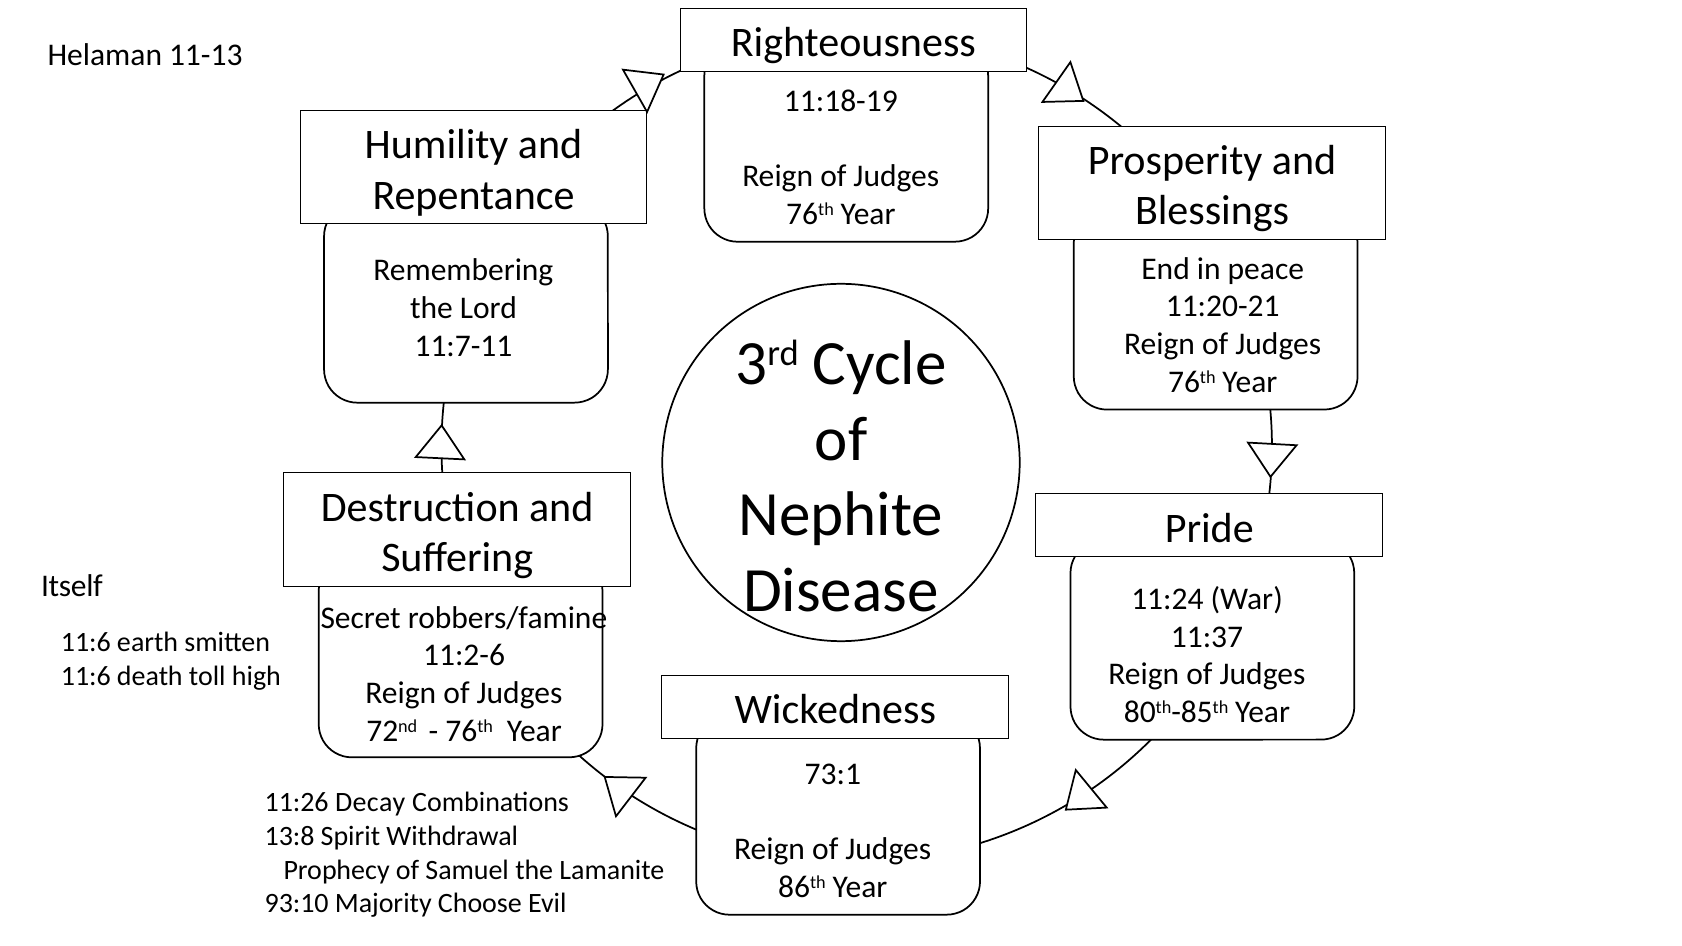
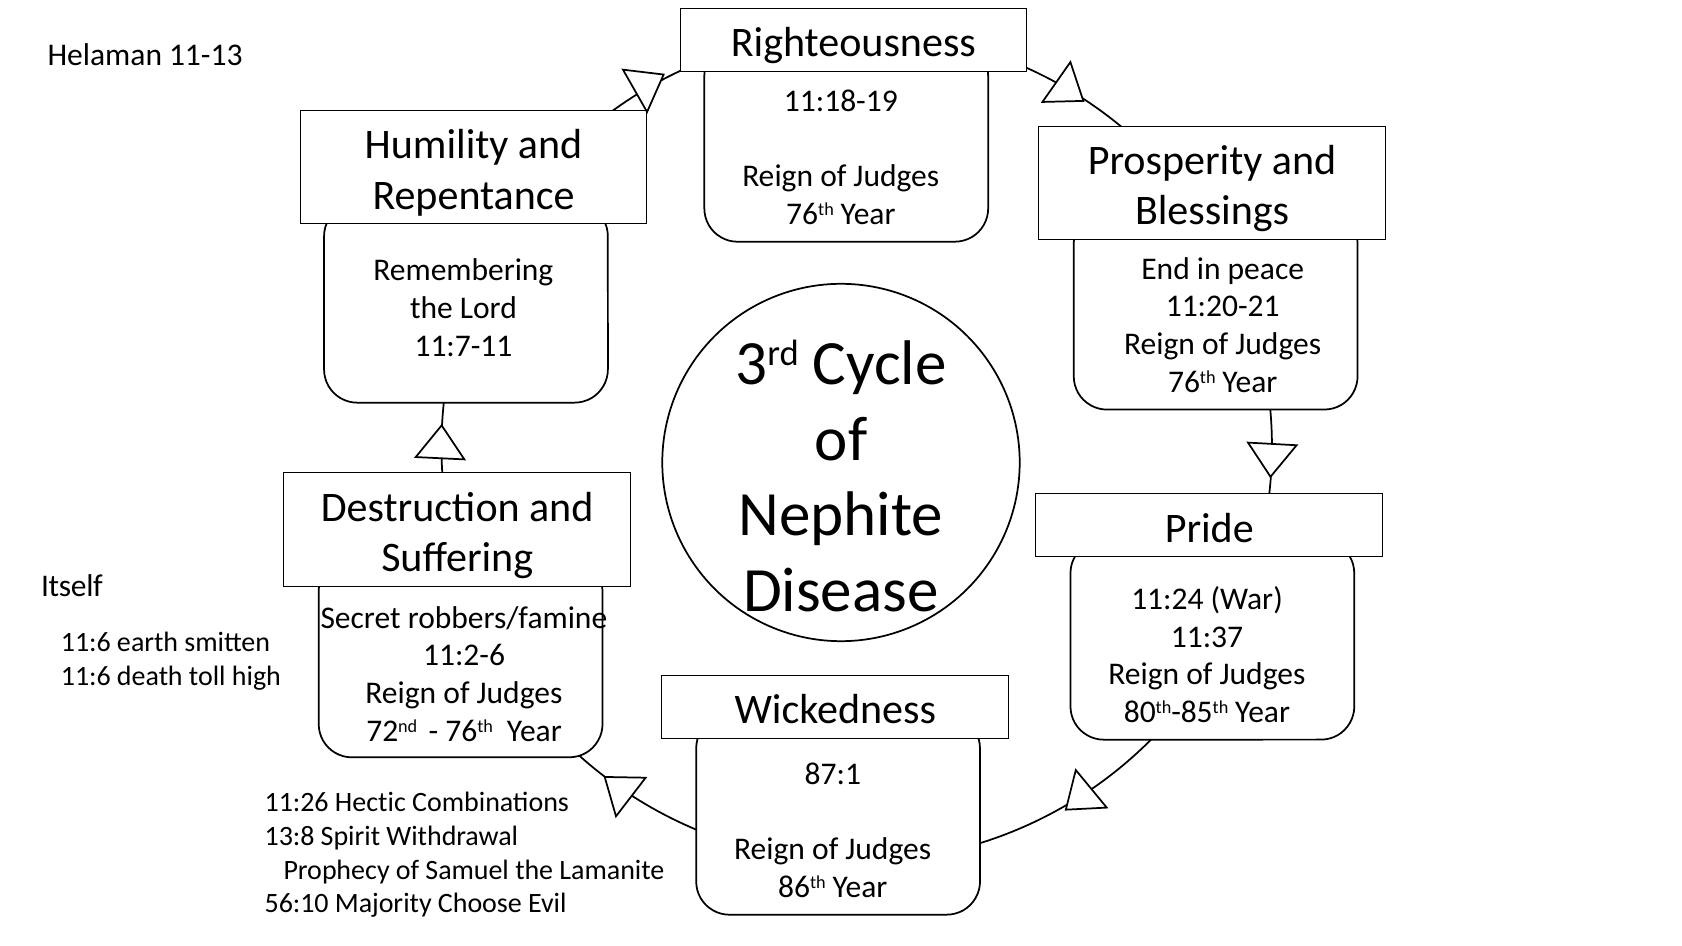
73:1: 73:1 -> 87:1 (833, 774)
Decay: Decay -> Hectic (370, 803)
93:10: 93:10 -> 56:10 (297, 904)
